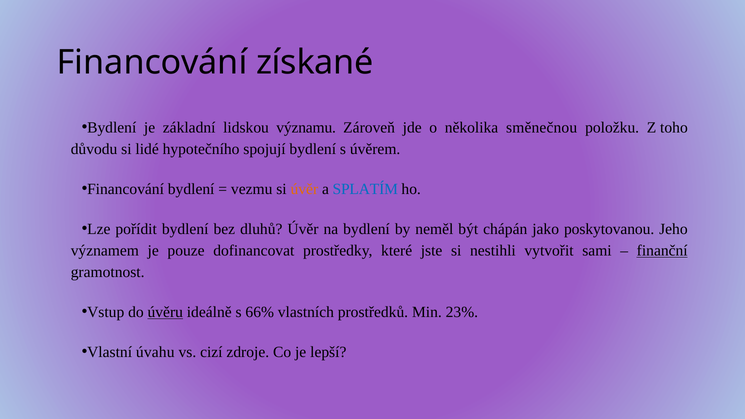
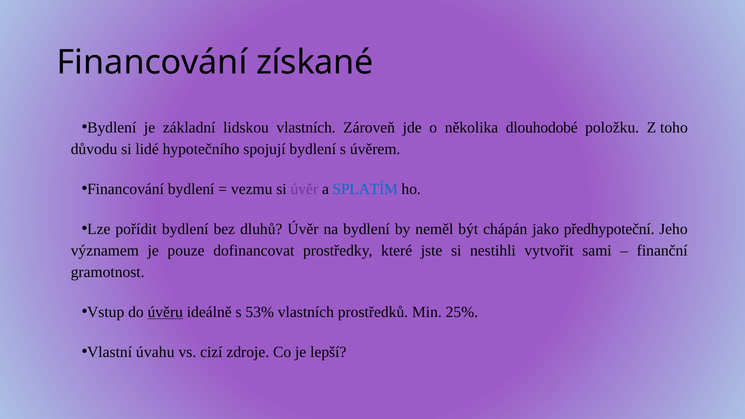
lidskou významu: významu -> vlastních (306, 128)
směnečnou: směnečnou -> dlouhodobé (542, 128)
úvěr colour: orange -> purple (304, 189)
poskytovanou: poskytovanou -> předhypoteční (609, 229)
finanční underline: present -> none (662, 251)
66%: 66% -> 53% (260, 312)
23%: 23% -> 25% (462, 312)
